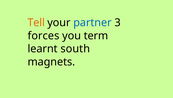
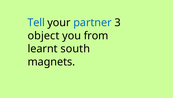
Tell colour: orange -> blue (36, 23)
forces: forces -> object (43, 35)
term: term -> from (96, 35)
